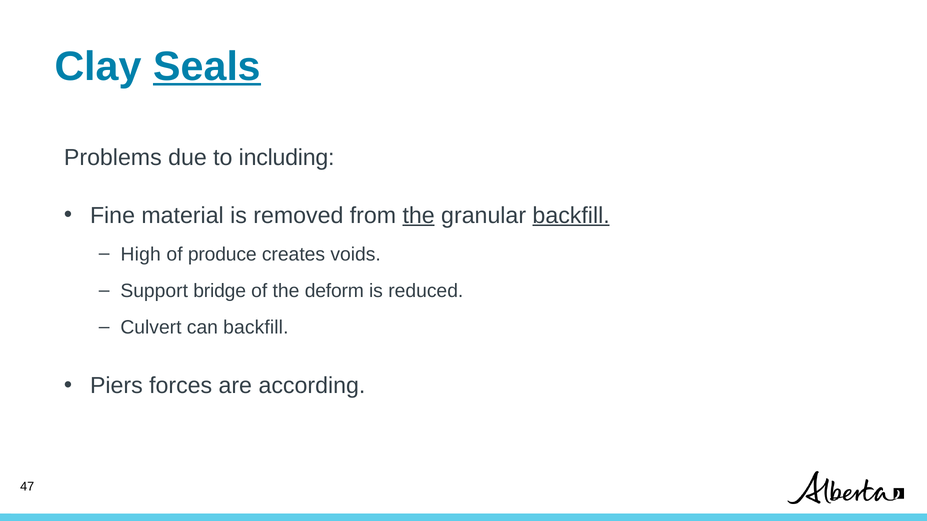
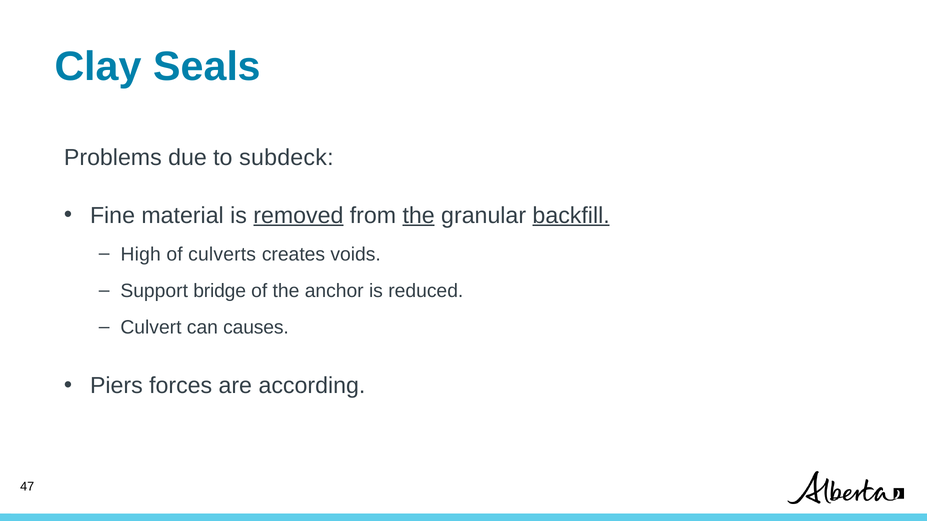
Seals underline: present -> none (207, 67)
including: including -> subdeck (286, 158)
removed underline: none -> present (298, 216)
produce: produce -> culverts (222, 254)
deform: deform -> anchor (334, 291)
can backfill: backfill -> causes (256, 328)
